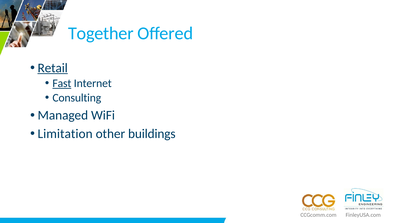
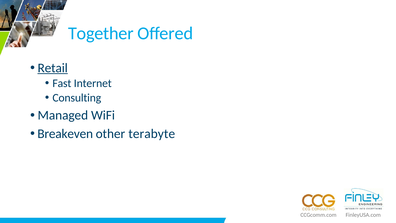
Fast underline: present -> none (62, 83)
Limitation: Limitation -> Breakeven (65, 134)
buildings: buildings -> terabyte (152, 134)
